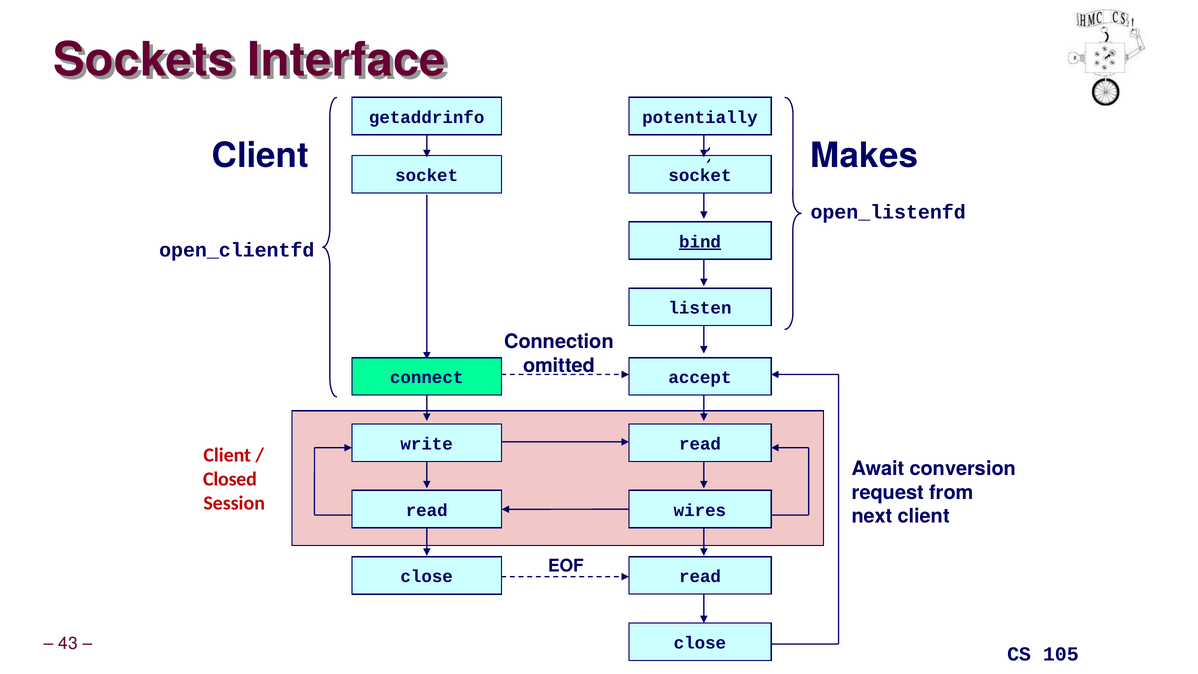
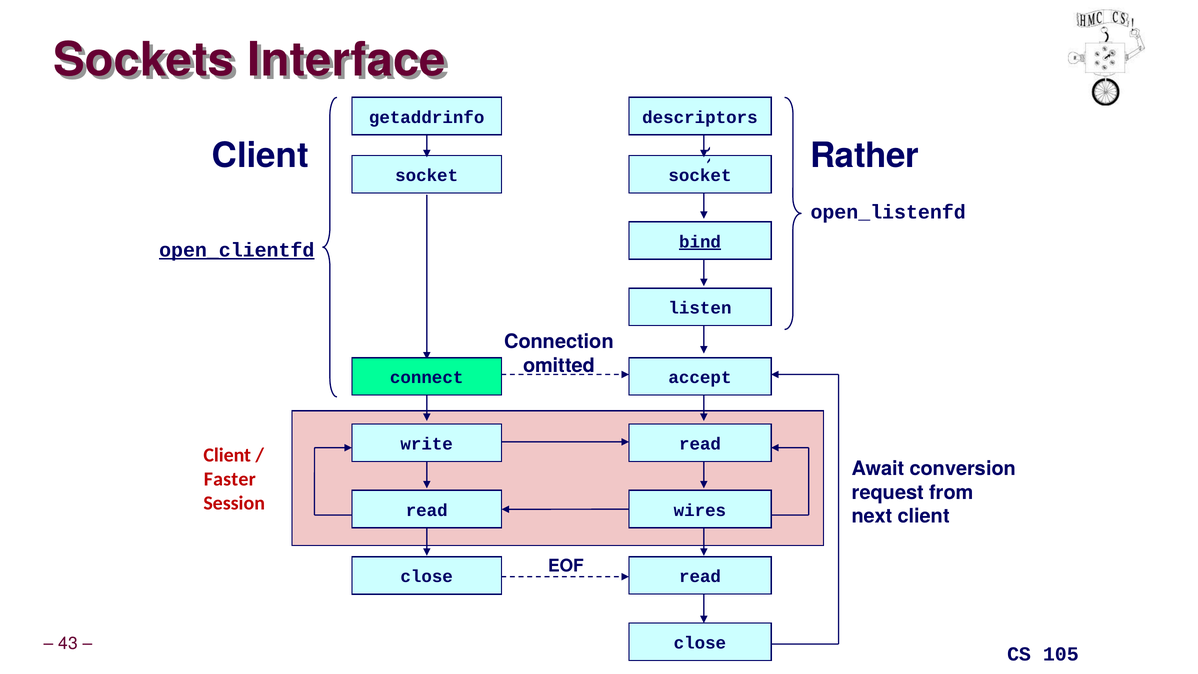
potentially: potentially -> descriptors (700, 117)
Makes: Makes -> Rather (865, 156)
open_clientfd underline: none -> present (237, 250)
Closed: Closed -> Faster (230, 479)
